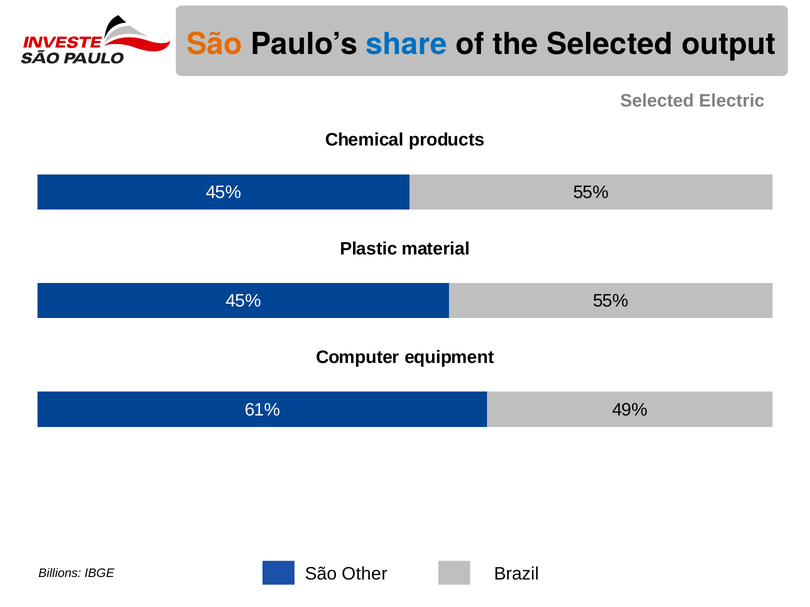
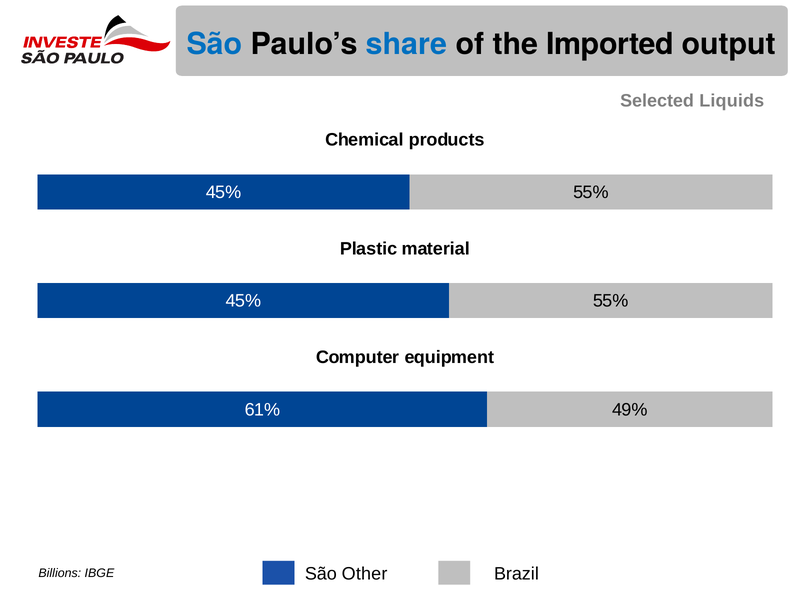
São colour: orange -> blue (214, 44)
the Selected: Selected -> Imported (610, 44)
Electric: Electric -> Liquids (732, 101)
